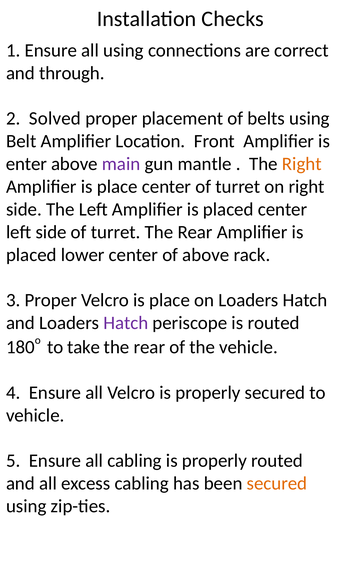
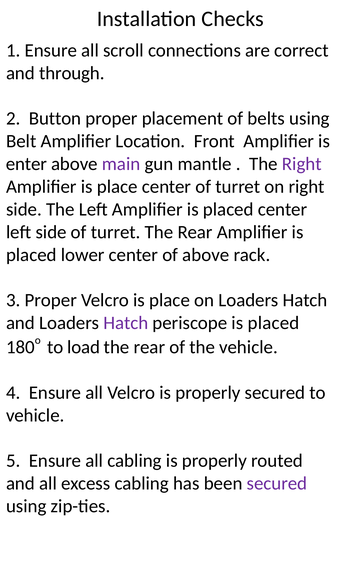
all using: using -> scroll (123, 50)
Solved: Solved -> Button (55, 119)
Right colour: orange -> purple (302, 164)
periscope is routed: routed -> placed (273, 323)
take: take -> load (84, 347)
secured colour: orange -> purple (277, 484)
